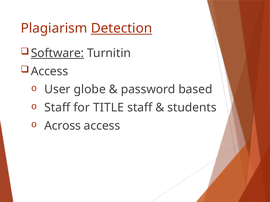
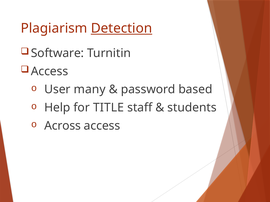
Software underline: present -> none (57, 53)
globe: globe -> many (90, 90)
Staff: Staff -> Help (57, 108)
